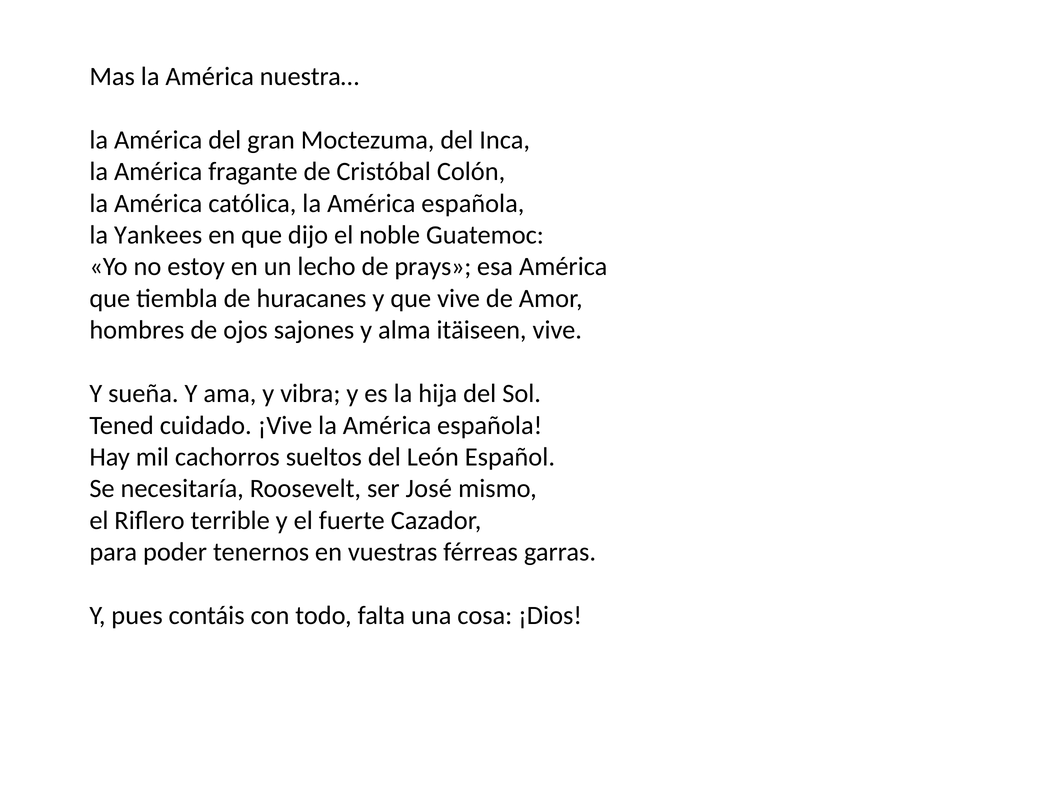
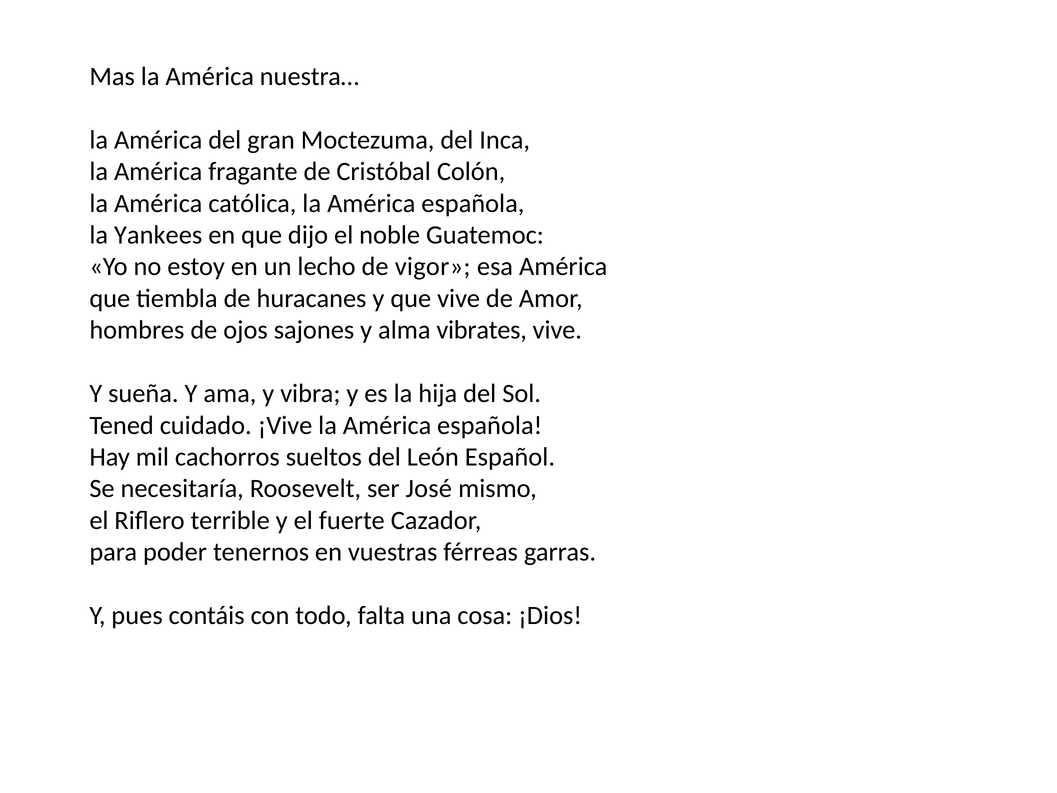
prays: prays -> vigor (433, 267)
itäiseen: itäiseen -> vibrates (482, 330)
